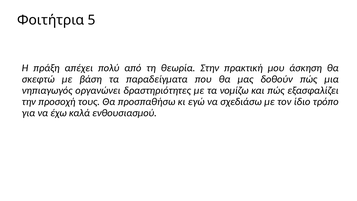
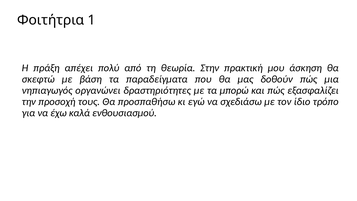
5: 5 -> 1 (92, 20)
νομίζω: νομίζω -> μπορώ (234, 90)
